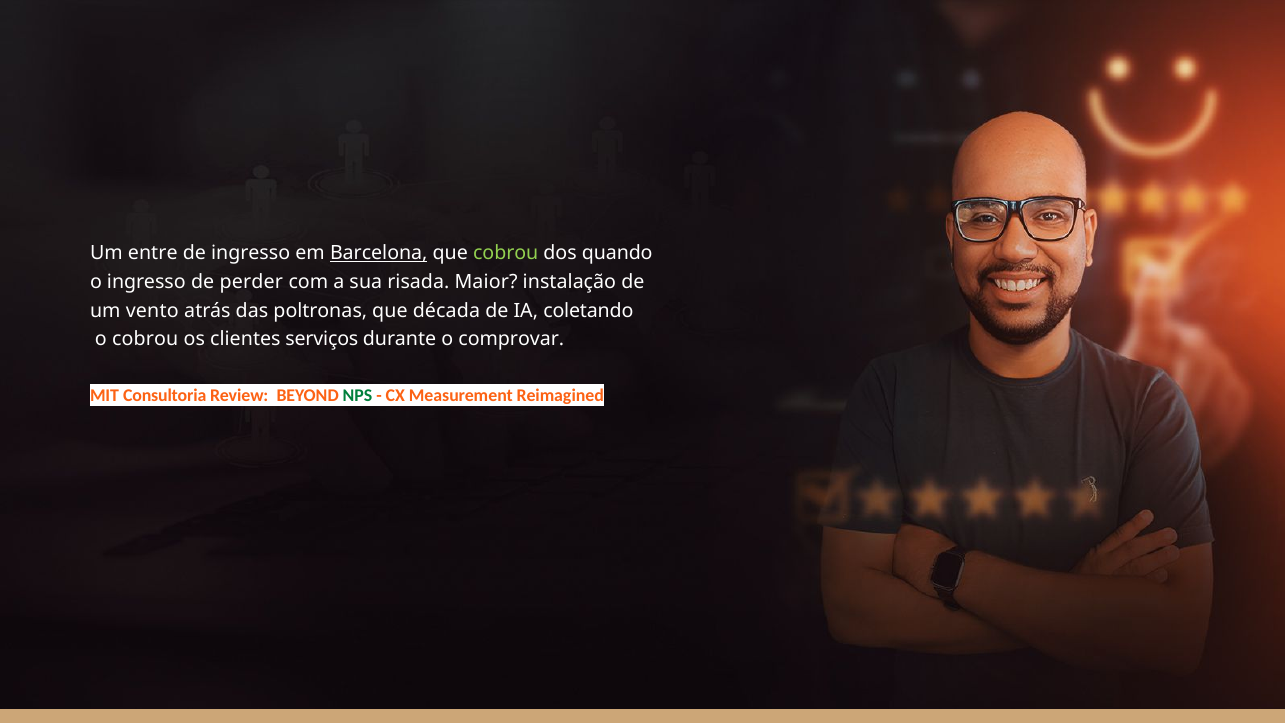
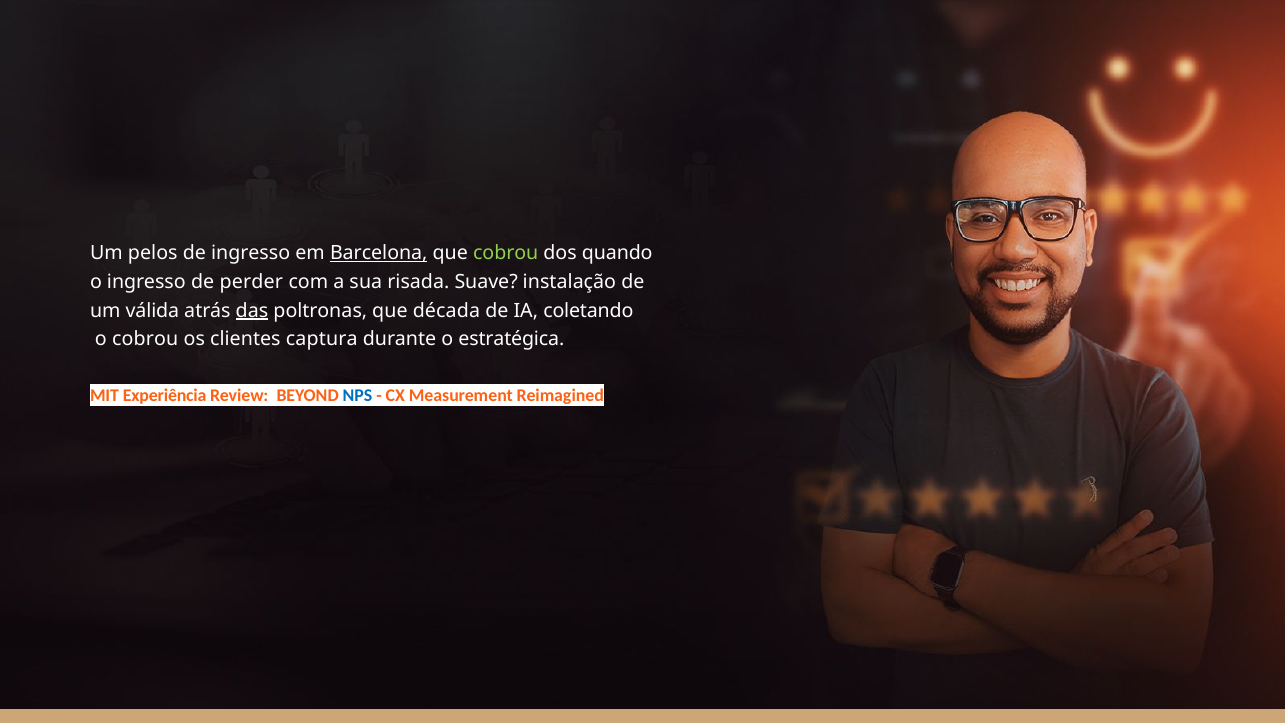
entre: entre -> pelos (153, 253)
Maior: Maior -> Suave (486, 282)
vento: vento -> válida (152, 311)
das underline: none -> present (252, 311)
serviços: serviços -> captura (322, 339)
comprovar: comprovar -> estratégica (511, 339)
Consultoria: Consultoria -> Experiência (165, 395)
NPS colour: green -> blue (358, 395)
